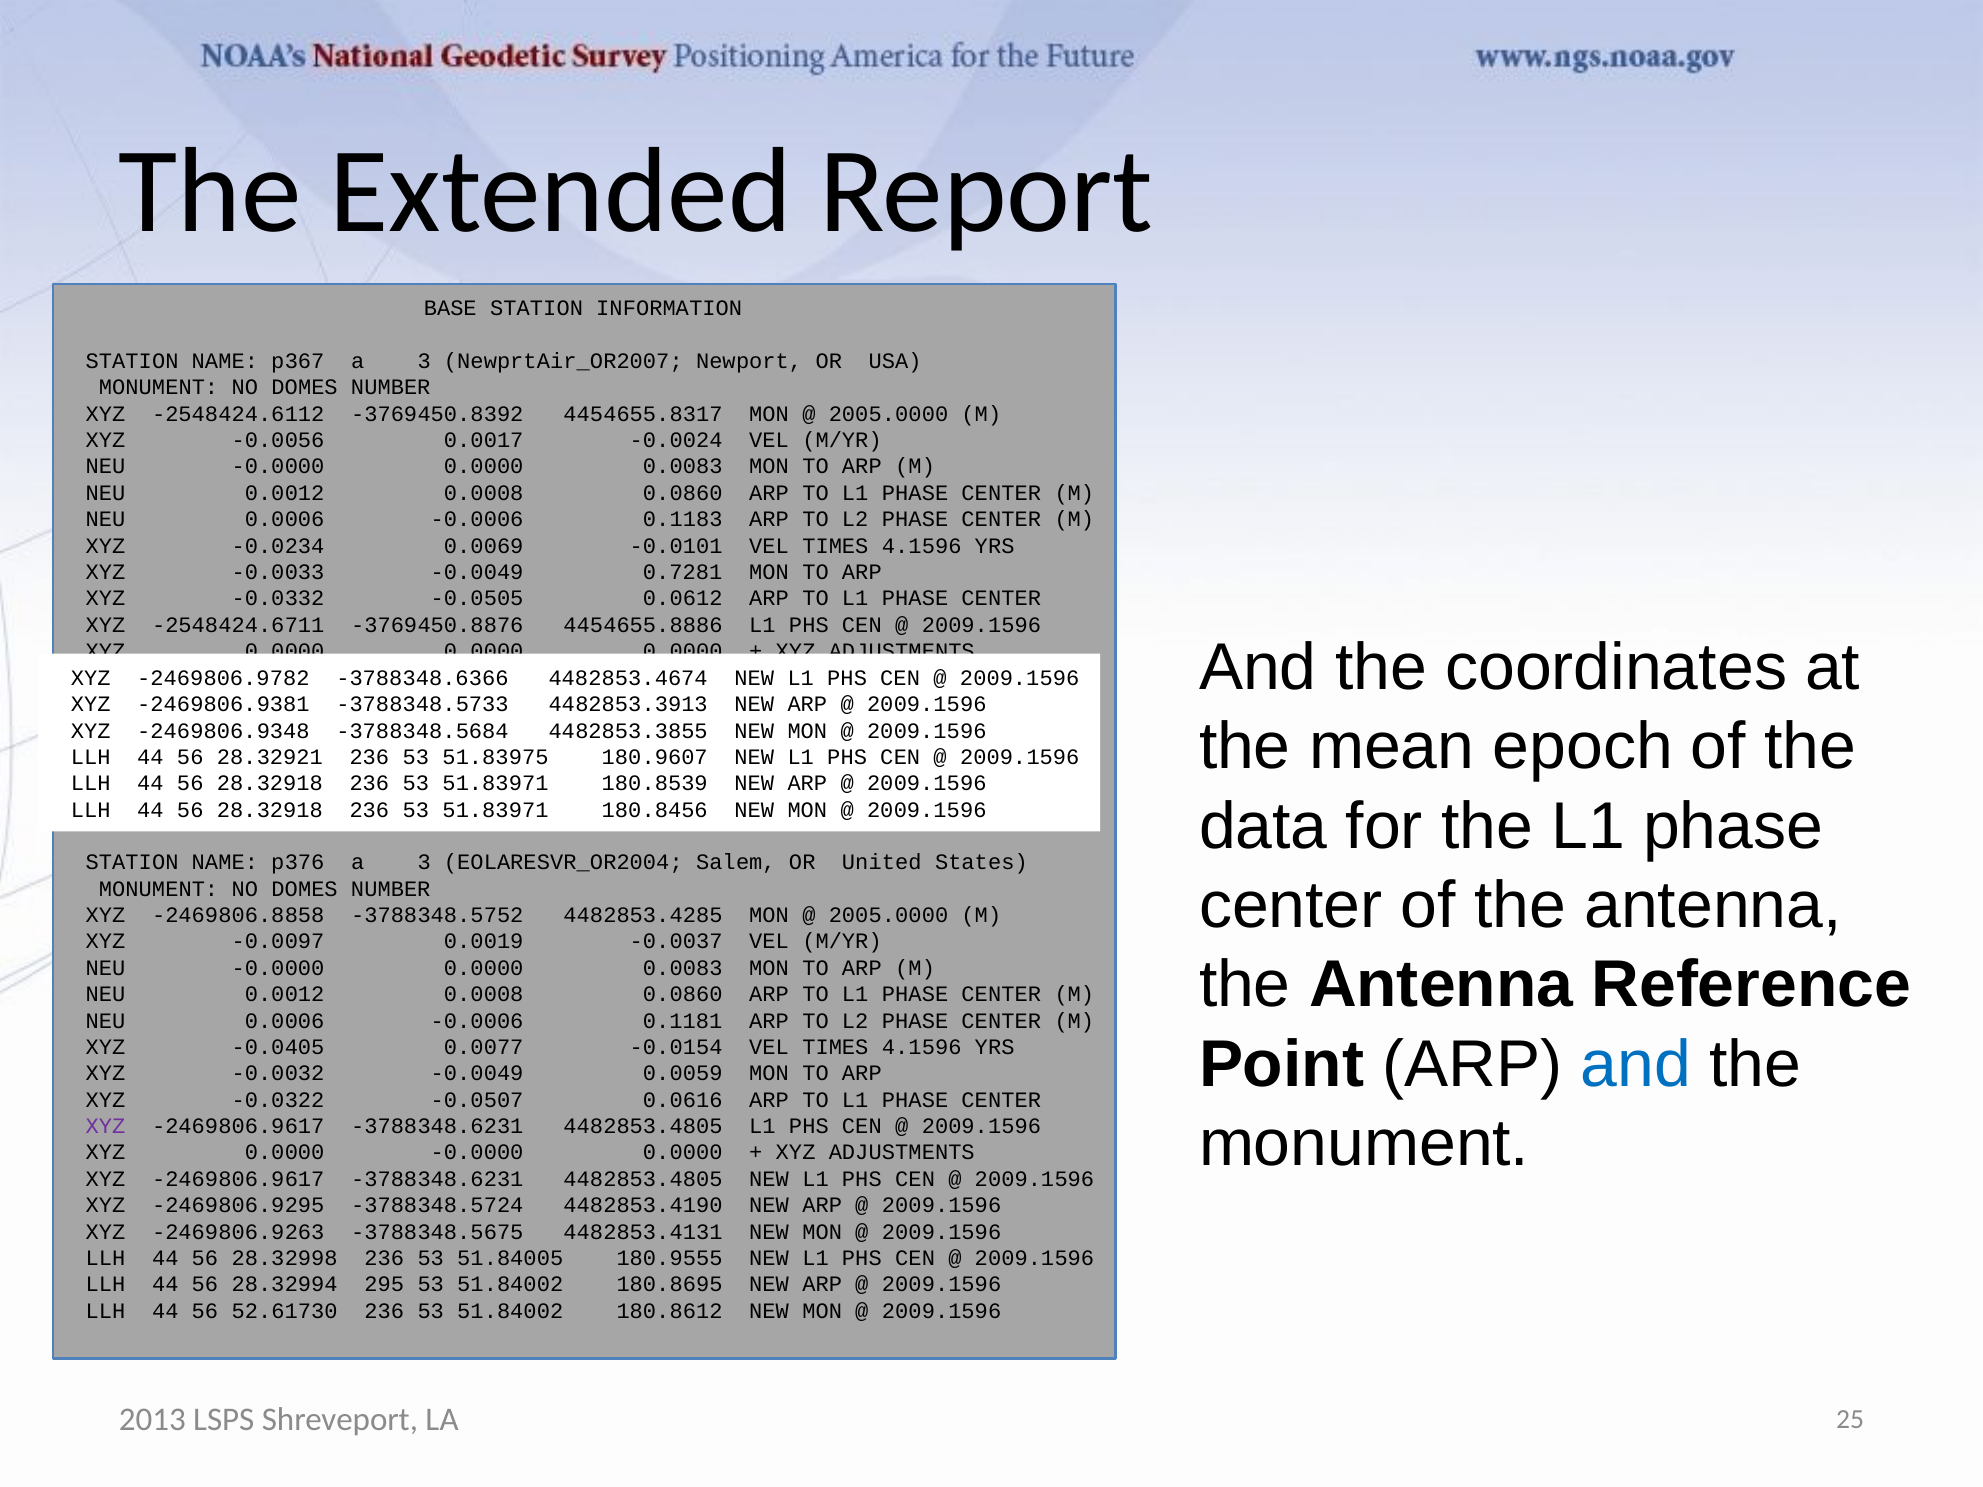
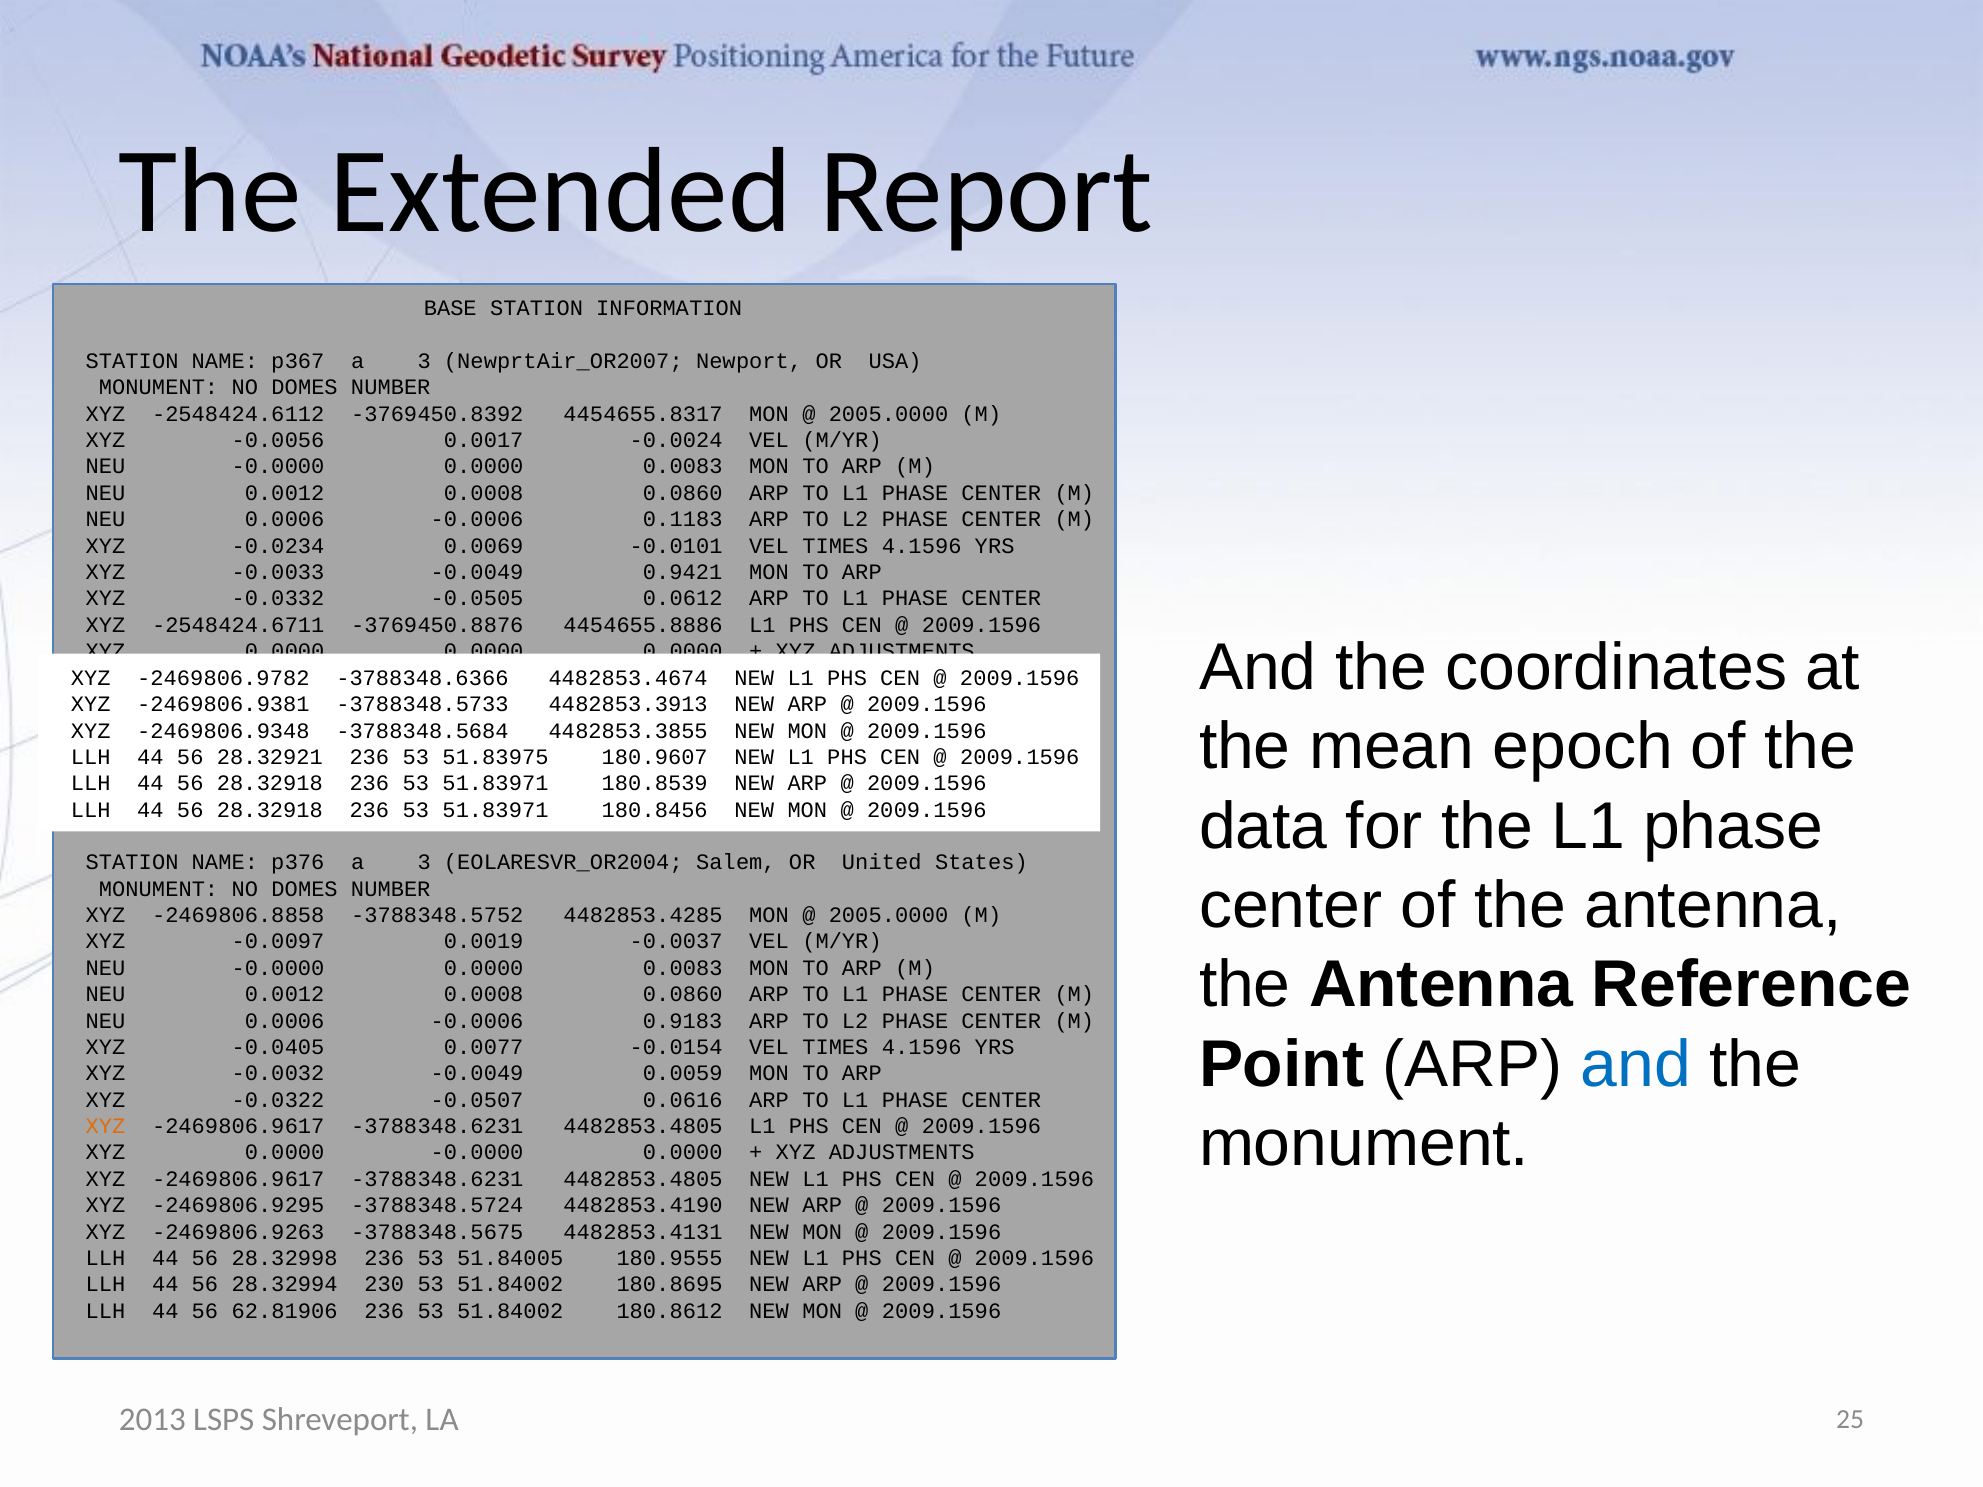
0.7281: 0.7281 -> 0.9421 (683, 572)
0.1181: 0.1181 -> 0.9183 (683, 1021)
XYZ colour: purple -> orange (106, 1126)
295: 295 -> 230 (384, 1285)
52.61730: 52.61730 -> 62.81906 (285, 1311)
